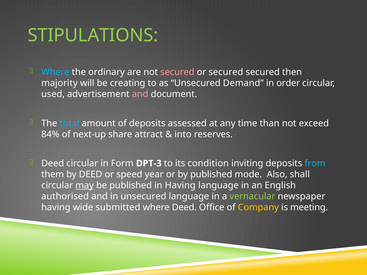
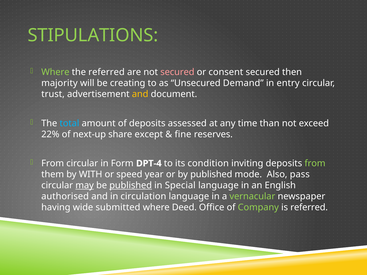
Where colour: light blue -> light green (55, 72)
the ordinary: ordinary -> referred (106, 72)
or secured: secured -> consent (226, 72)
order: order -> entry (288, 83)
used: used -> trust (53, 94)
and colour: pink -> yellow (140, 94)
84%: 84% -> 22% (50, 134)
attract: attract -> except (149, 134)
into: into -> fine (183, 134)
Deed: Deed -> From (53, 164)
DPT-3: DPT-3 -> DPT-4 (149, 164)
from colour: light blue -> light green (315, 164)
by DEED: DEED -> WITH (91, 175)
shall: shall -> pass (300, 175)
published underline: none -> present (131, 186)
in Having: Having -> Special (180, 186)
in unsecured: unsecured -> circulation (143, 197)
Company colour: yellow -> light green (258, 208)
is meeting: meeting -> referred (309, 208)
